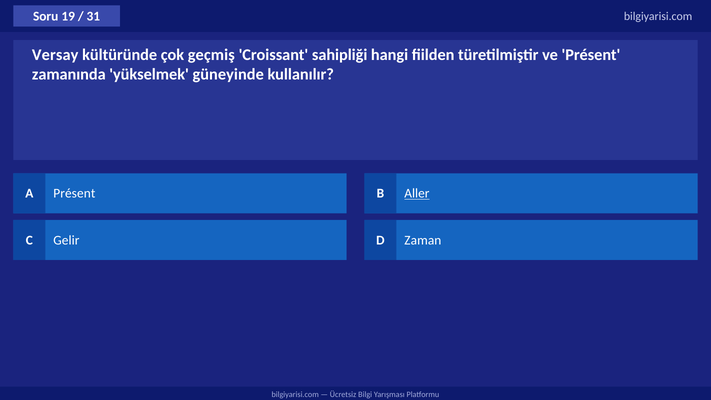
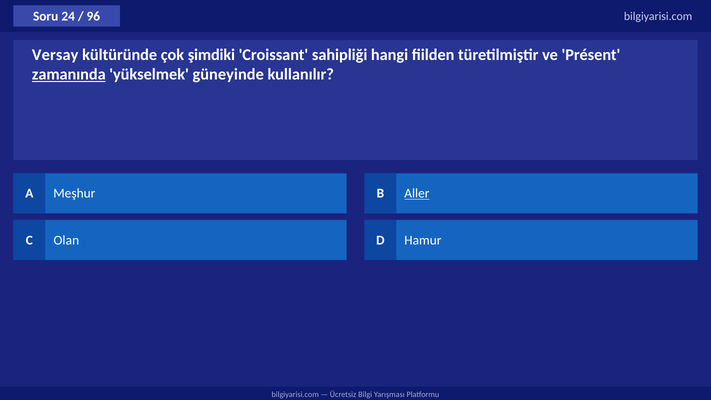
19: 19 -> 24 (68, 16)
31: 31 -> 96 (93, 16)
geçmiş: geçmiş -> şimdiki (211, 55)
zamanında underline: none -> present (69, 75)
A Présent: Présent -> Meşhur (74, 193)
Gelir: Gelir -> Olan (66, 240)
Zaman: Zaman -> Hamur (423, 240)
